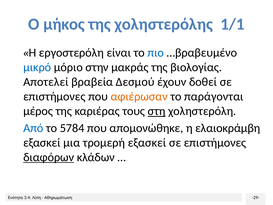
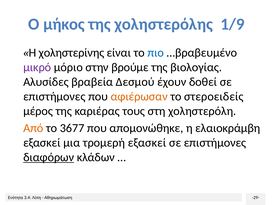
1/1: 1/1 -> 1/9 (233, 24)
εργοστερόλη: εργοστερόλη -> χοληστερίνης (72, 53)
μικρό colour: blue -> purple (37, 67)
μακράς: μακράς -> βρούμε (130, 67)
Αποτελεί: Αποτελεί -> Αλυσίδες (46, 82)
παράγονται: παράγονται -> στεροειδείς (214, 96)
στη underline: present -> none (157, 111)
Από colour: blue -> orange (33, 128)
5784: 5784 -> 3677 (72, 128)
